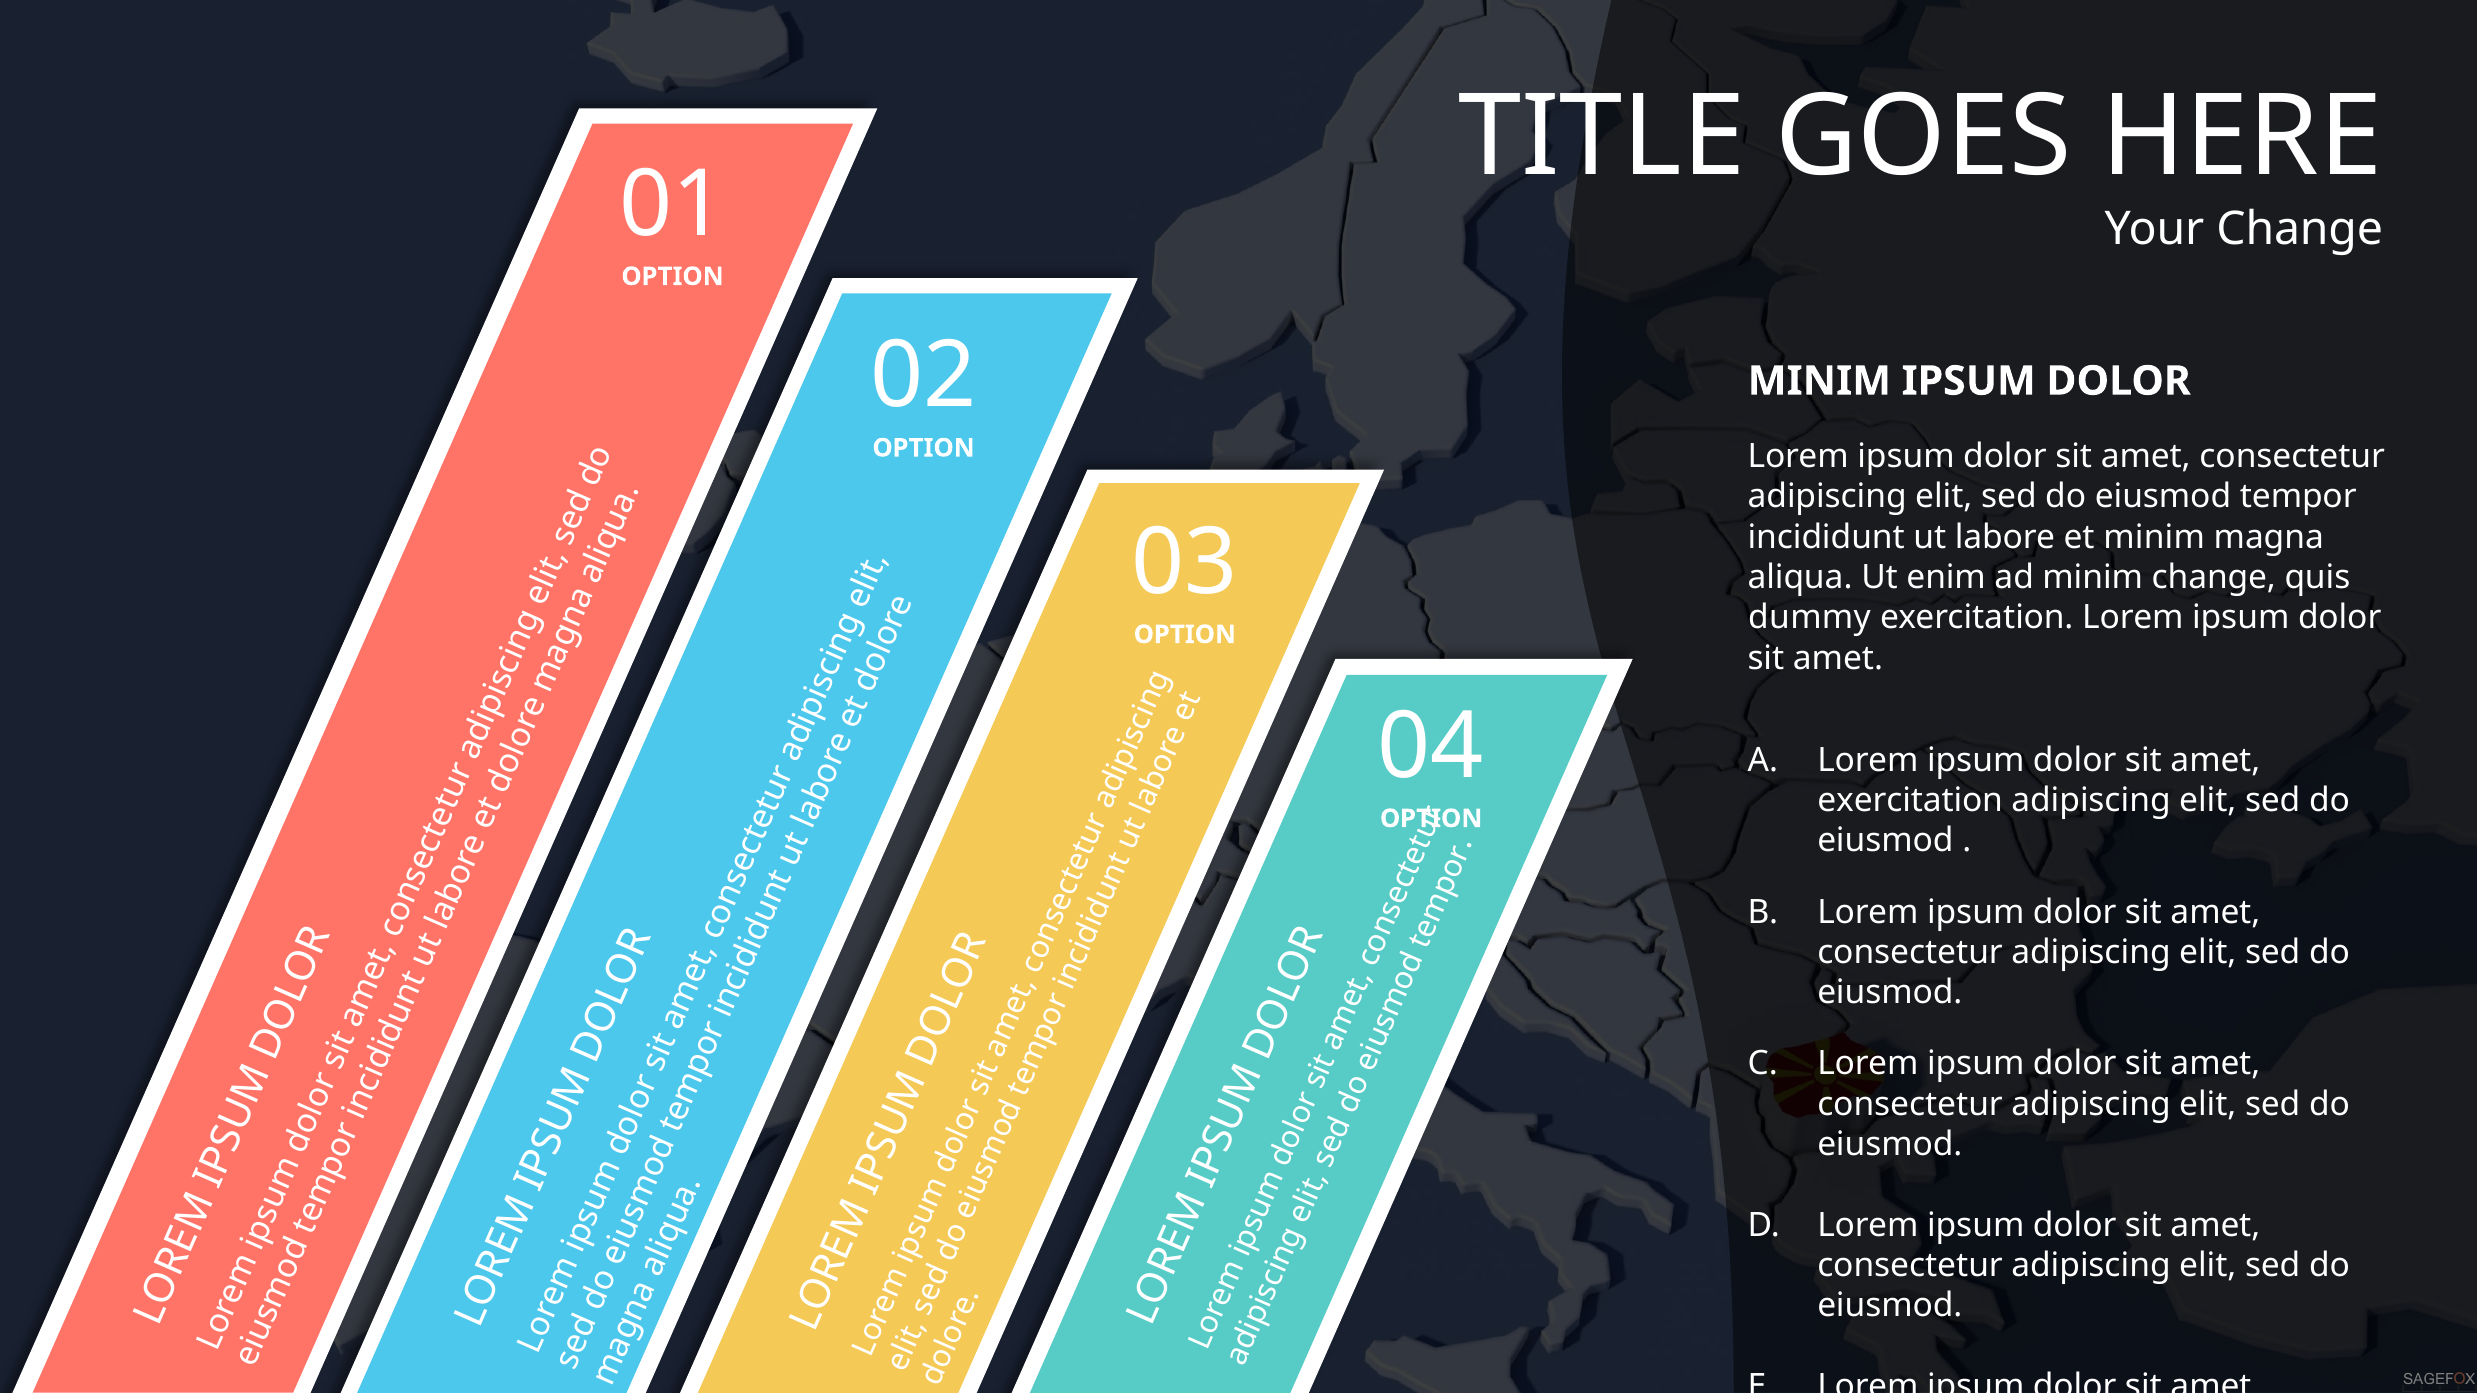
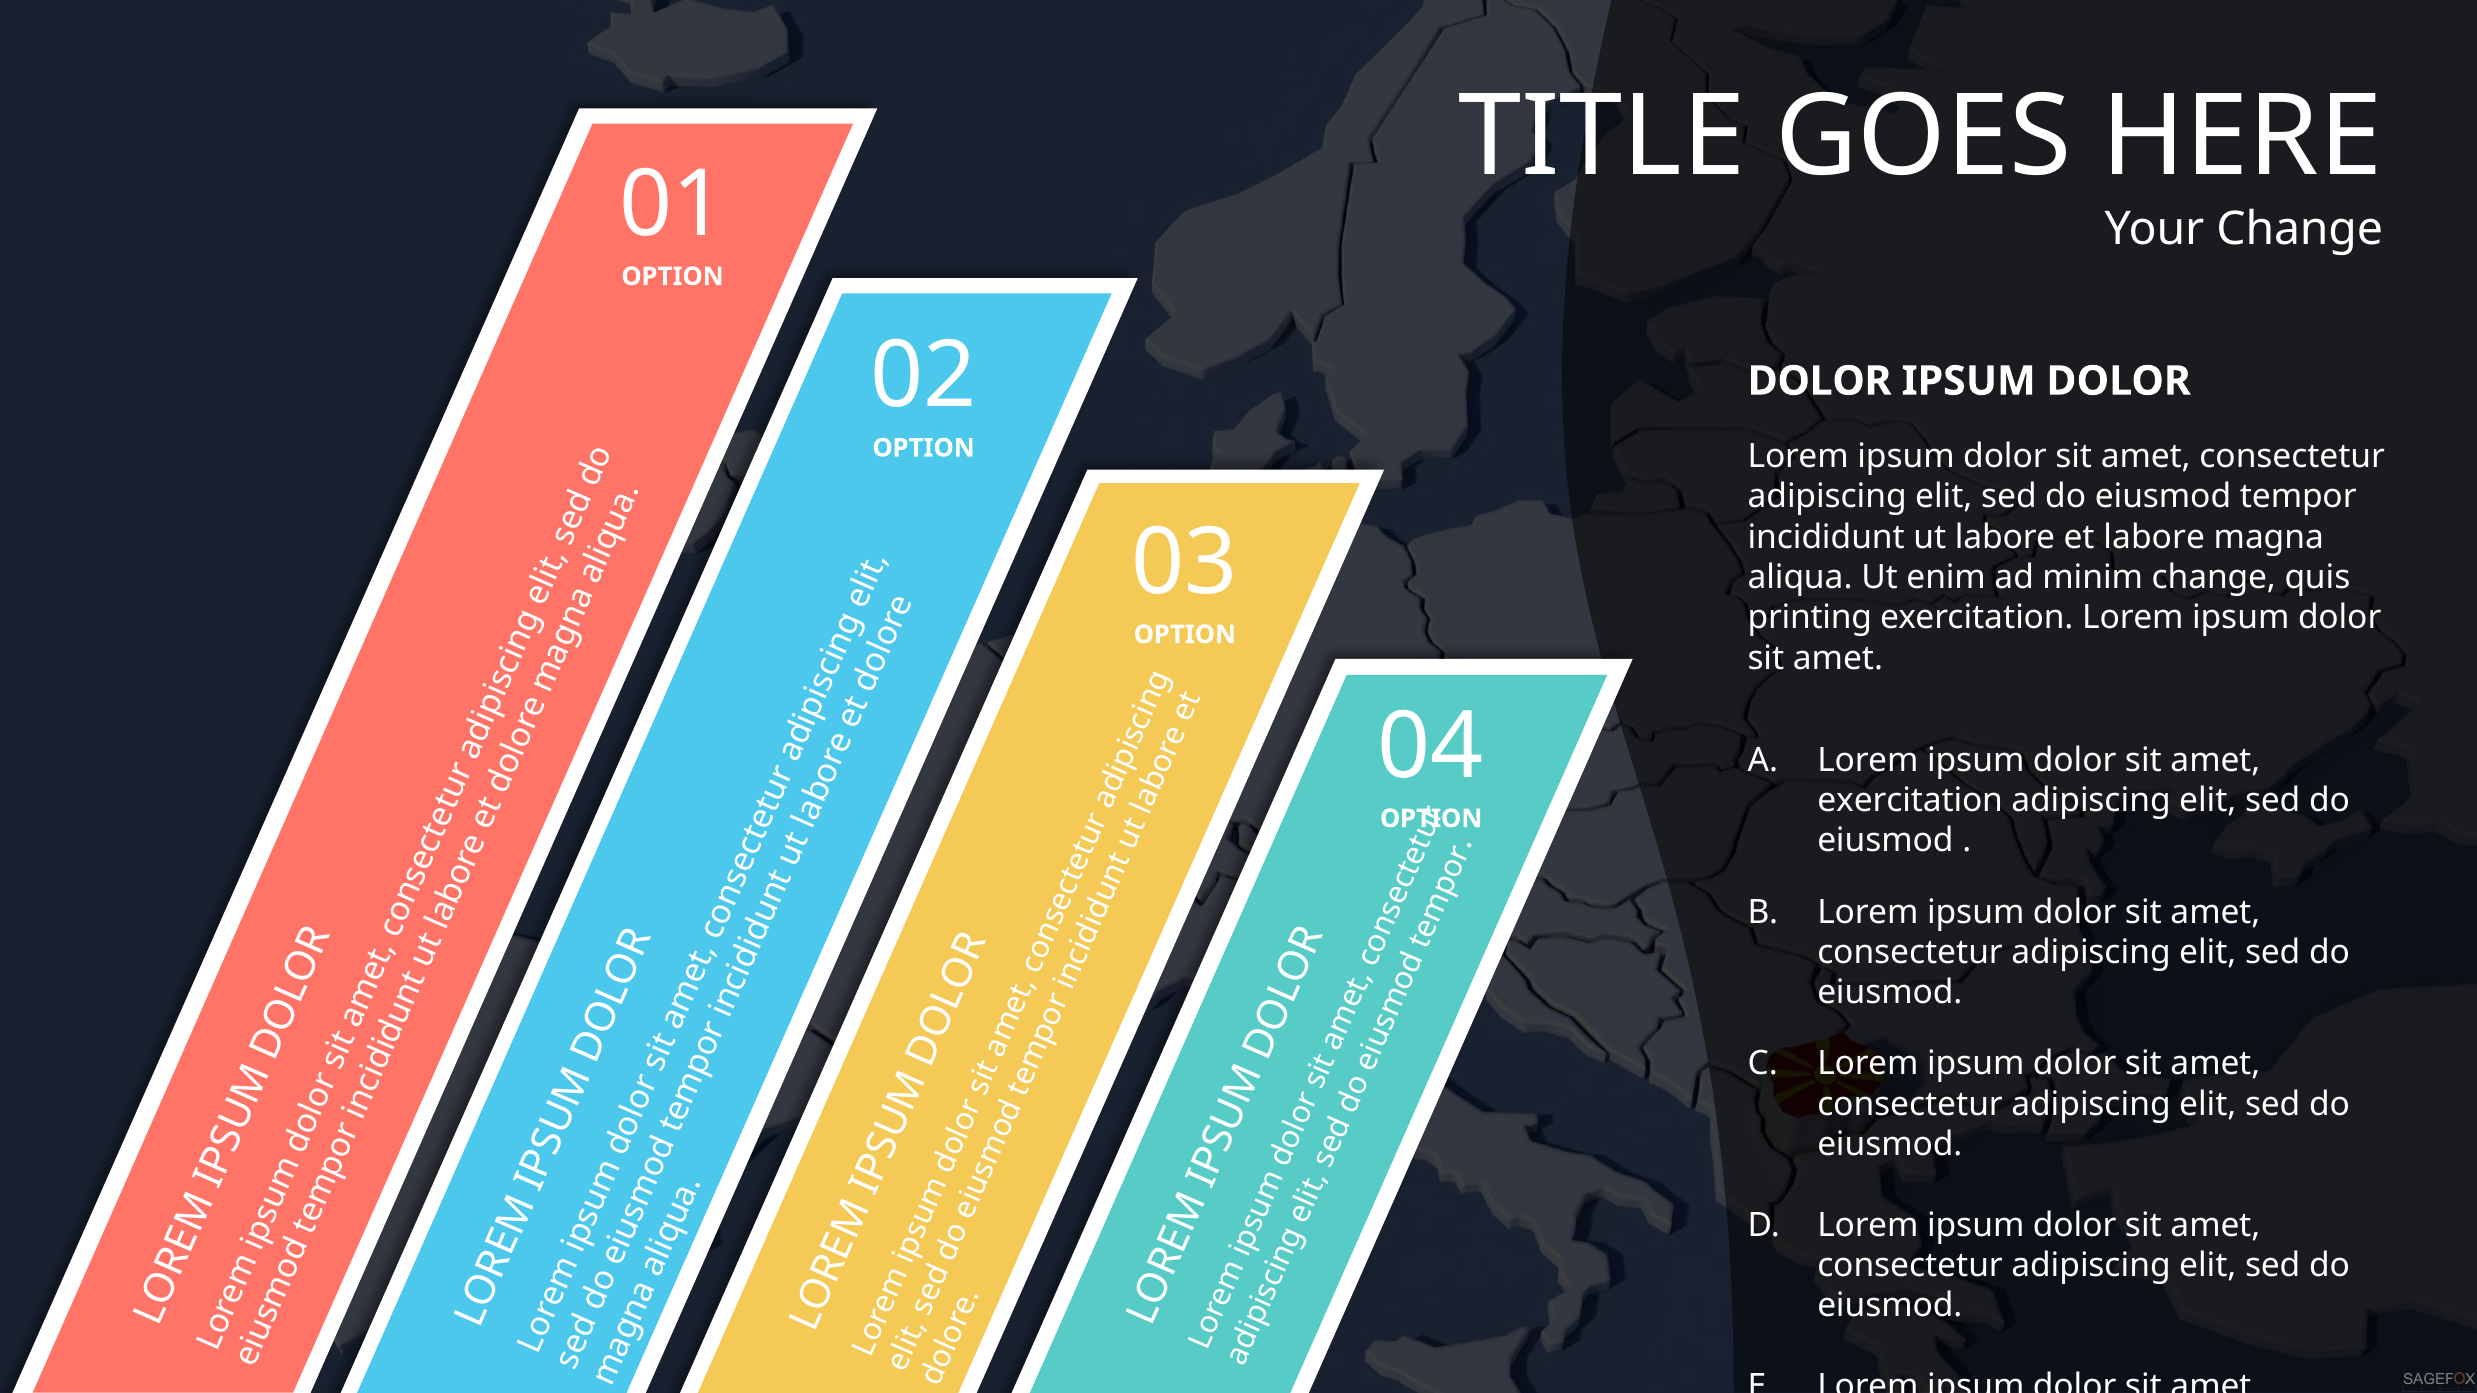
MINIM: MINIM -> DOLOR (1820, 381)
et minim: minim -> labore (2154, 537)
dummy: dummy -> printing (1810, 618)
